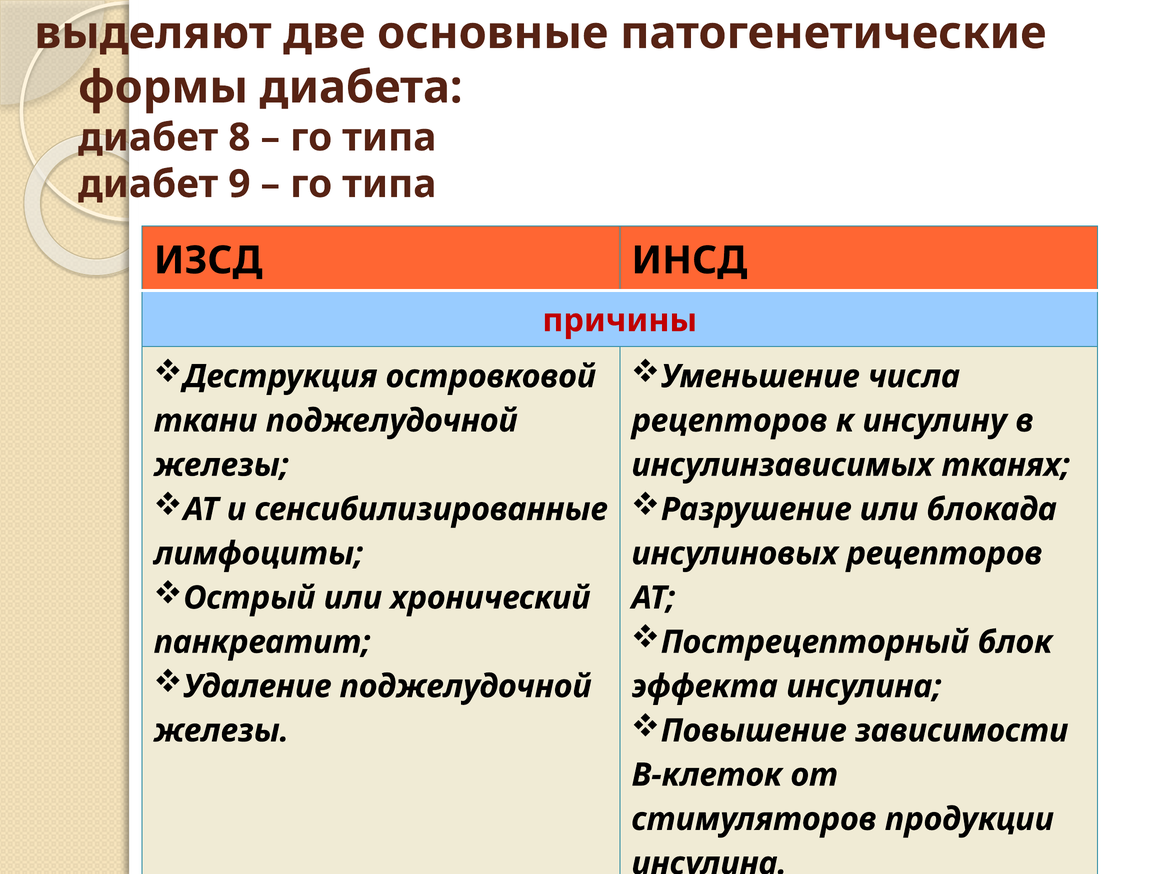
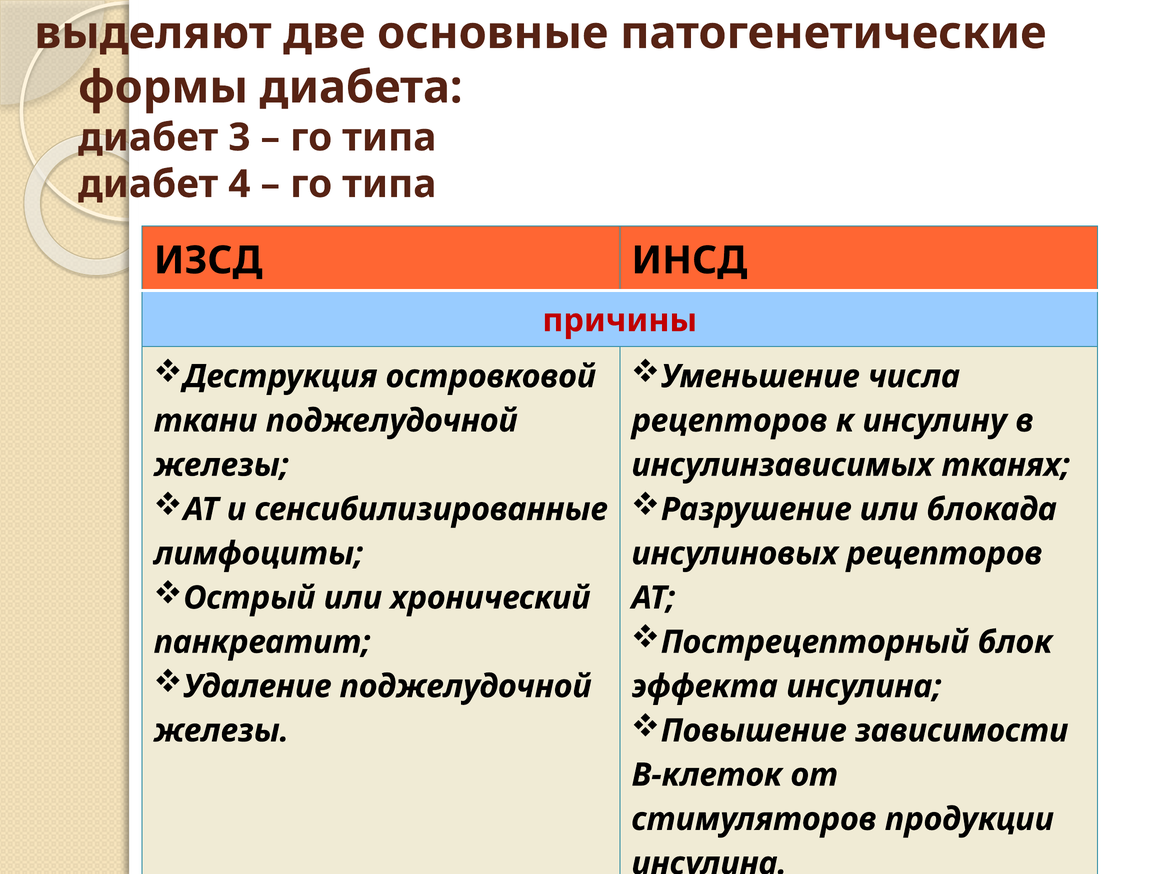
8: 8 -> 3 (239, 138)
9: 9 -> 4 (239, 184)
